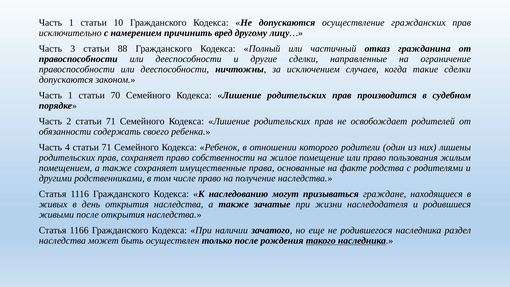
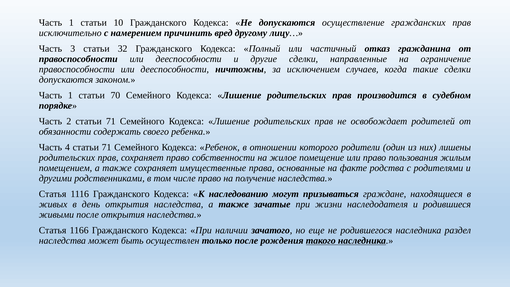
88: 88 -> 32 (123, 49)
